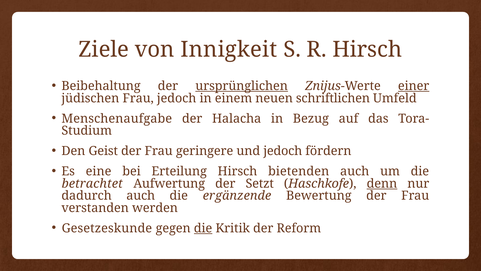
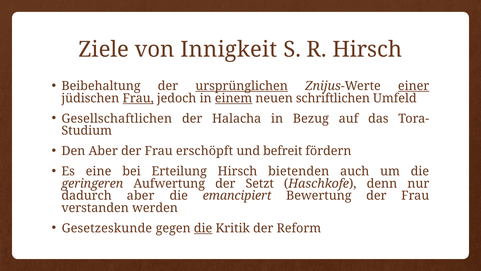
Frau underline: none -> present (138, 98)
einem underline: none -> present (234, 98)
Menschenaufgabe: Menschenaufgabe -> Gesellschaftlichen (117, 118)
Den Geist: Geist -> Aber (103, 151)
geringere: geringere -> erschöpft (205, 151)
und jedoch: jedoch -> befreit (283, 151)
betrachtet: betrachtet -> geringeren (92, 183)
denn underline: present -> none (382, 183)
dadurch auch: auch -> aber (141, 195)
ergänzende: ergänzende -> emancipiert (237, 195)
